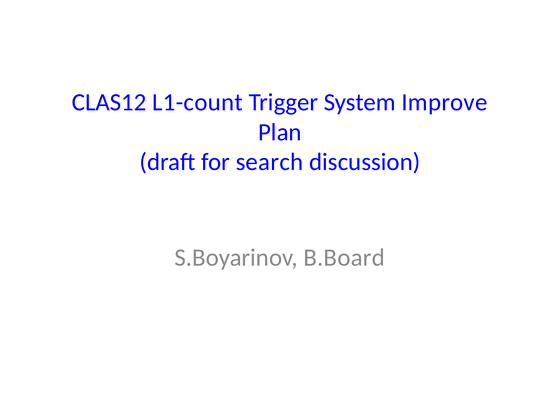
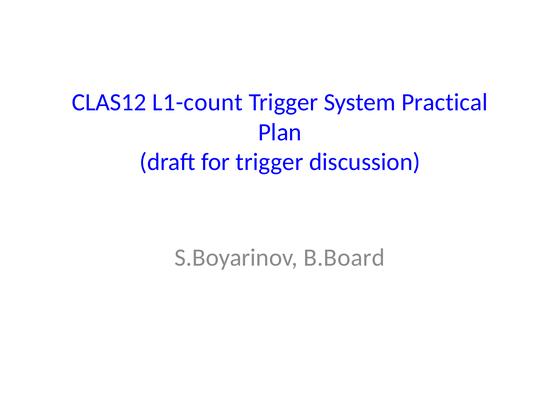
Improve: Improve -> Practical (445, 102)
for search: search -> trigger (269, 162)
